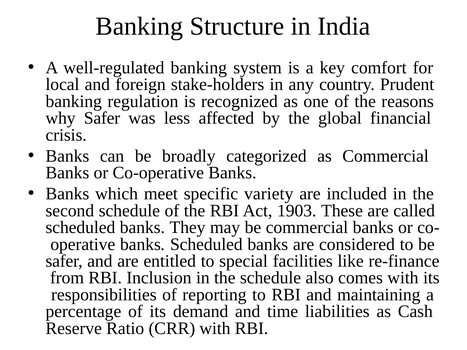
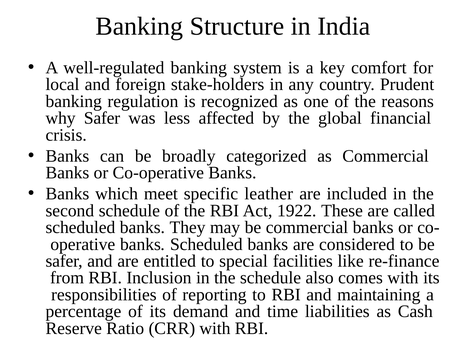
variety: variety -> leather (269, 194)
1903: 1903 -> 1922 (297, 211)
